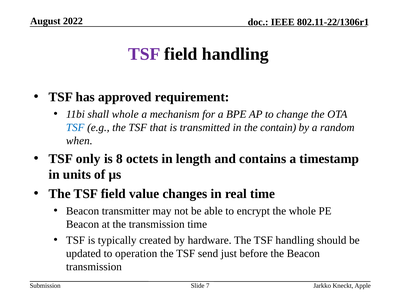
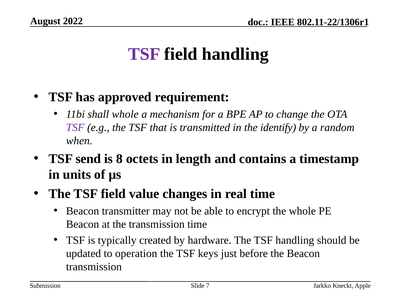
TSF colour: blue -> purple (75, 127)
contain: contain -> identify (278, 127)
only: only -> send (88, 159)
send: send -> keys (208, 253)
